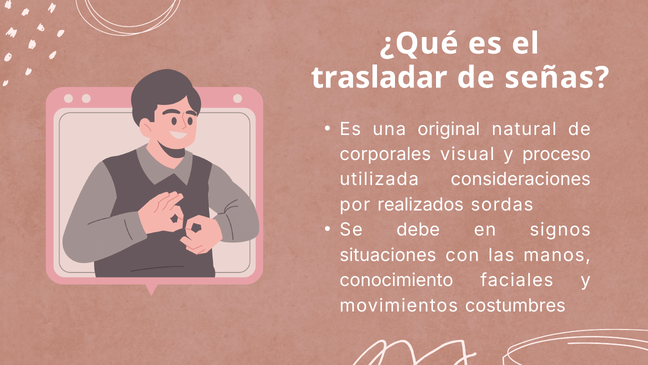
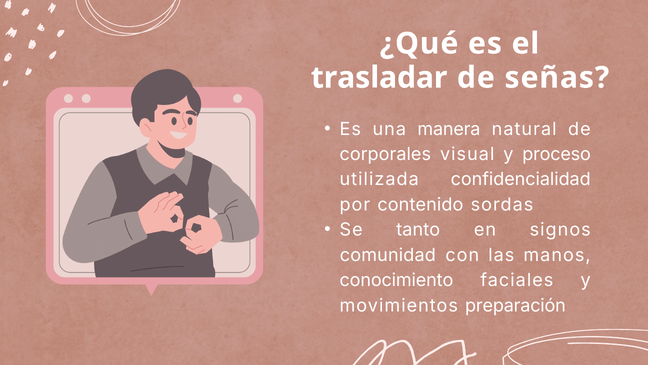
original: original -> manera (449, 129)
consideraciones: consideraciones -> confidencialidad (521, 179)
realizados: realizados -> contenido (420, 204)
debe: debe -> tanto (418, 230)
situaciones: situaciones -> comunidad (388, 255)
costumbres: costumbres -> preparación (515, 305)
